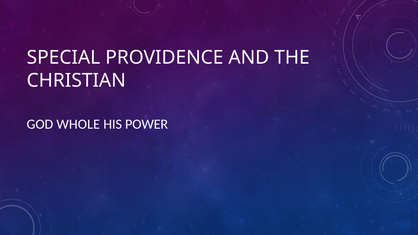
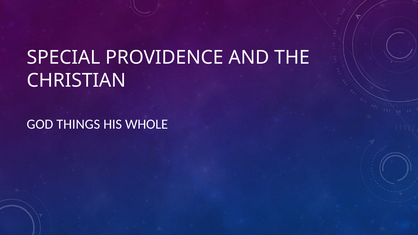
WHOLE: WHOLE -> THINGS (78, 124)
POWER: POWER -> WHOLE (147, 124)
